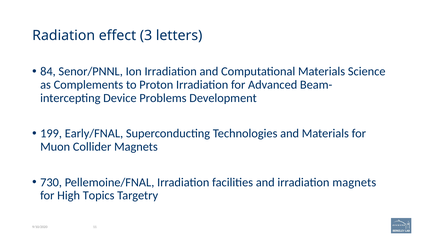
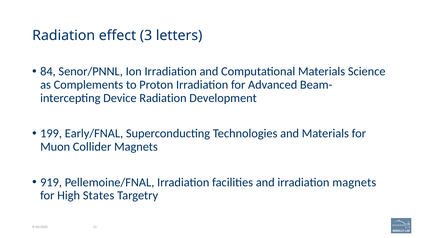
Device Problems: Problems -> Radiation (163, 98)
730: 730 -> 919 (51, 182)
Topics: Topics -> States (99, 196)
